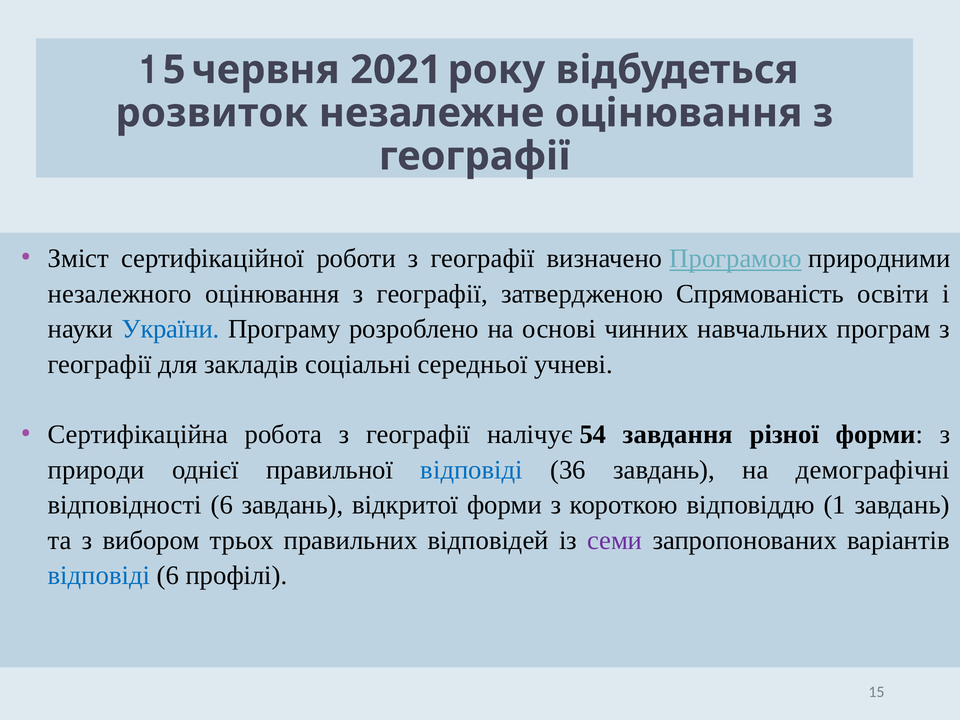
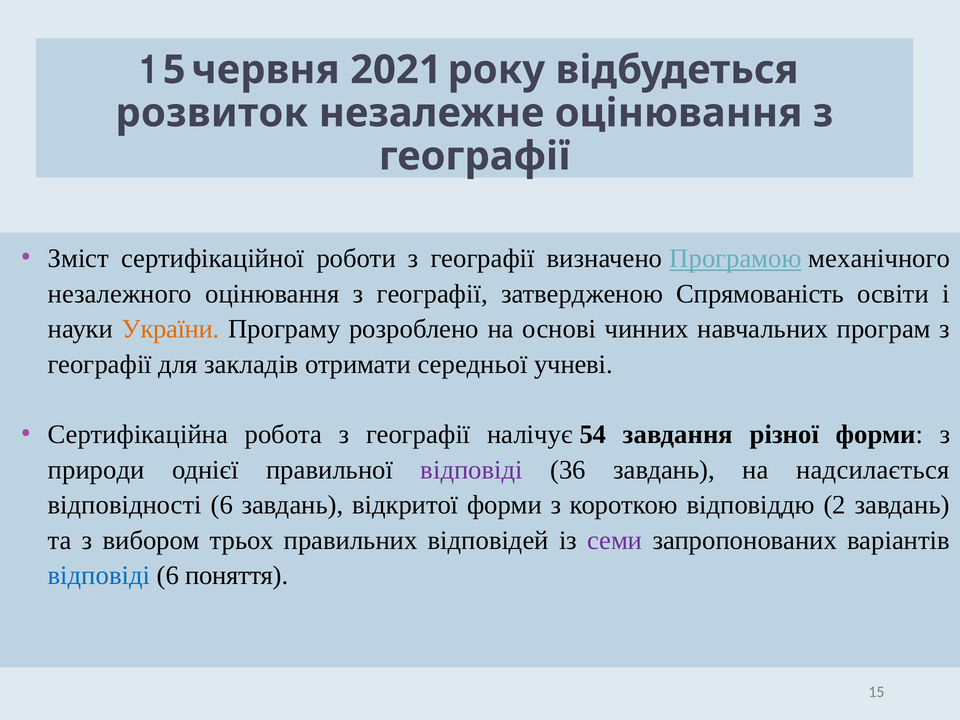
природними: природними -> механічного (879, 259)
України colour: blue -> orange (171, 329)
соціальні: соціальні -> отримати (358, 364)
відповіді colour: blue -> purple (472, 470)
демографічні: демографічні -> надсилається (873, 470)
відповіддю 1: 1 -> 2 (835, 505)
профілі: профілі -> поняття (237, 576)
